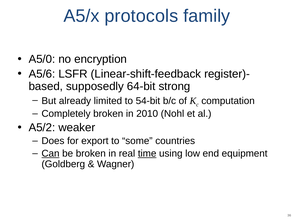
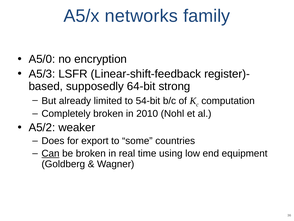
protocols: protocols -> networks (141, 16)
A5/6: A5/6 -> A5/3 (42, 74)
time underline: present -> none (147, 153)
